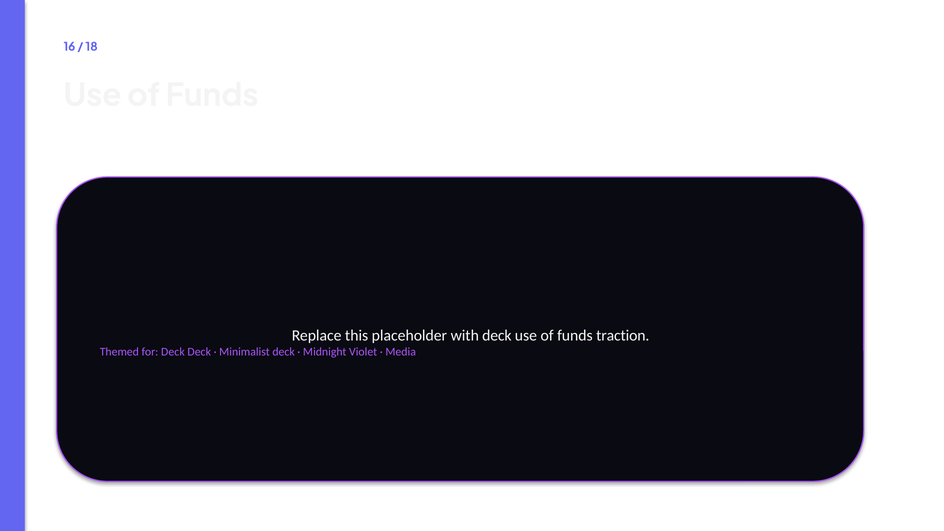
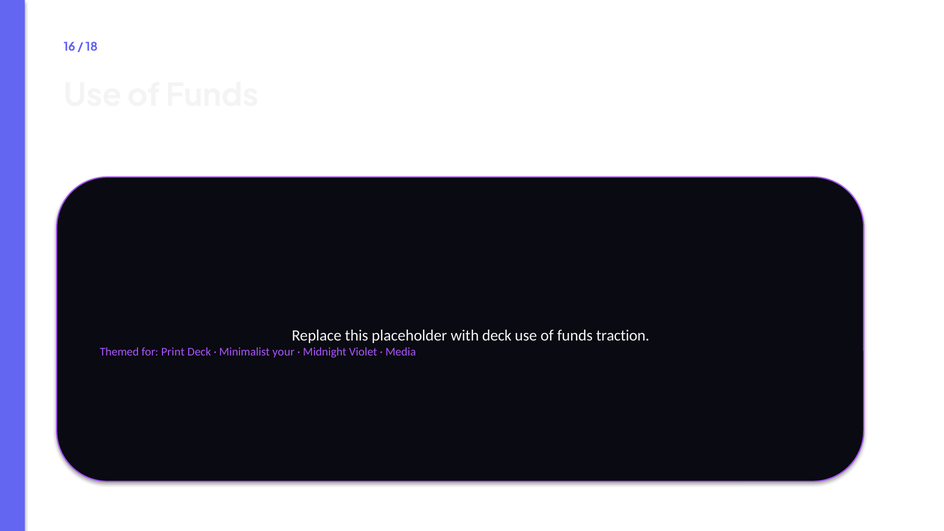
for Deck: Deck -> Print (173, 352)
Minimalist deck: deck -> your (284, 352)
